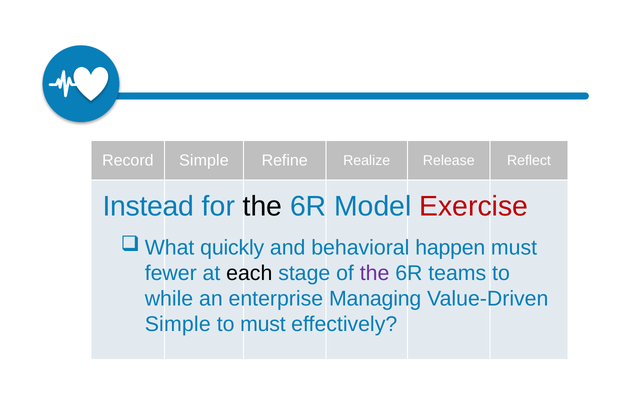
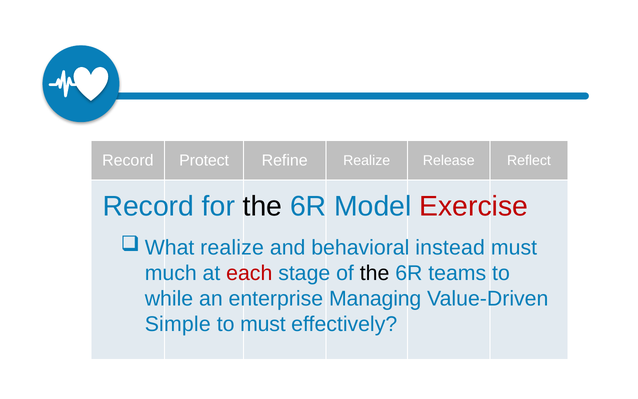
Record Simple: Simple -> Protect (204, 160)
Instead: Instead -> Record (148, 206)
quickly: quickly -> realize (232, 248)
happen: happen -> instead (450, 248)
fewer: fewer -> much (171, 273)
each colour: black -> red (249, 273)
the colour: purple -> black (375, 273)
